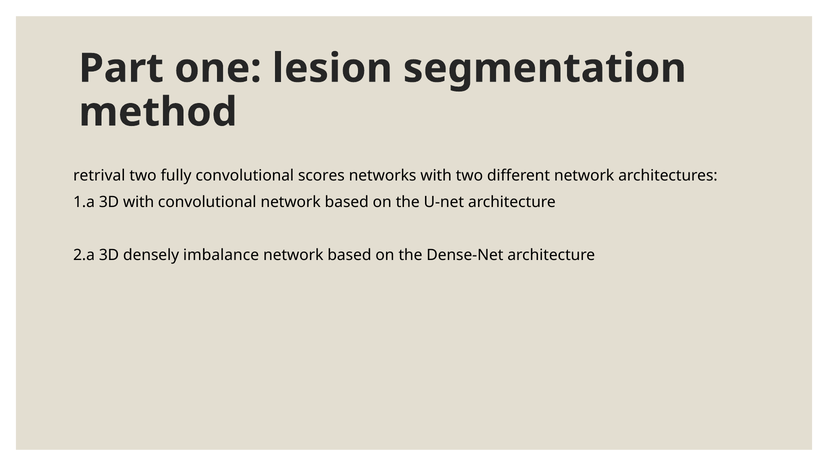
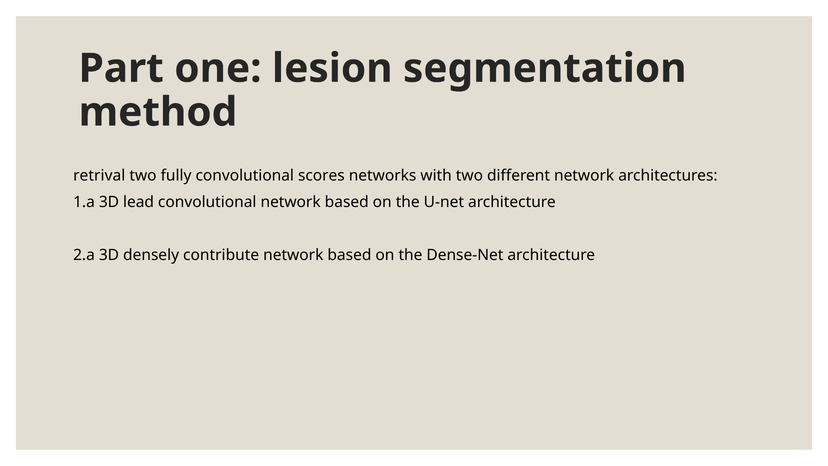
3D with: with -> lead (139, 202)
imbalance: imbalance -> contribute (221, 255)
